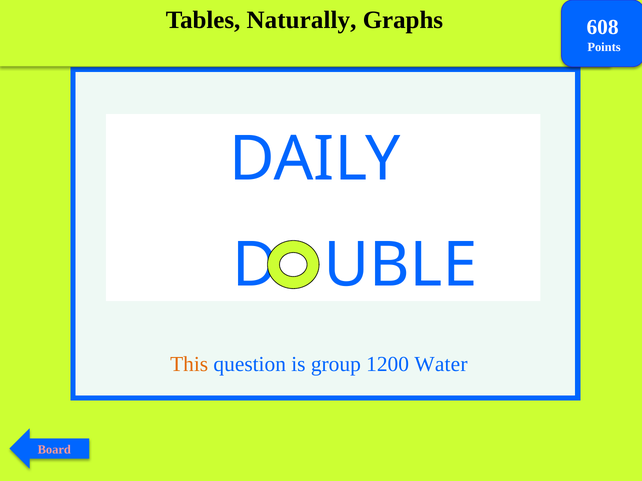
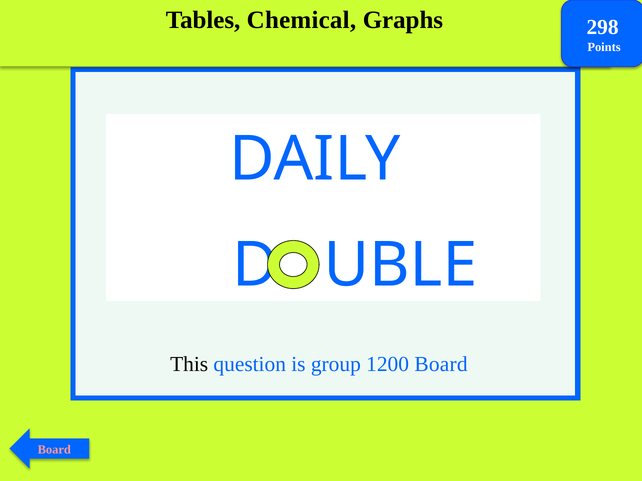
Naturally: Naturally -> Chemical (301, 20)
608: 608 -> 298 (603, 27)
This colour: orange -> black (189, 364)
1200 Water: Water -> Board (441, 364)
